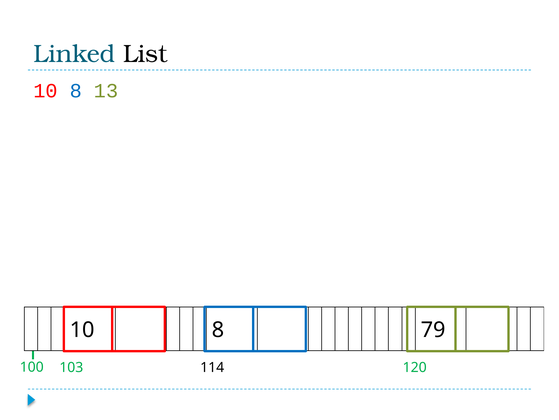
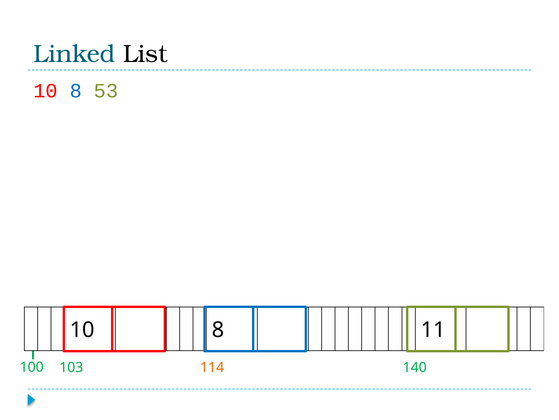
13: 13 -> 53 (106, 91)
79: 79 -> 11 (433, 329)
114 colour: black -> orange (212, 367)
120: 120 -> 140 (415, 367)
